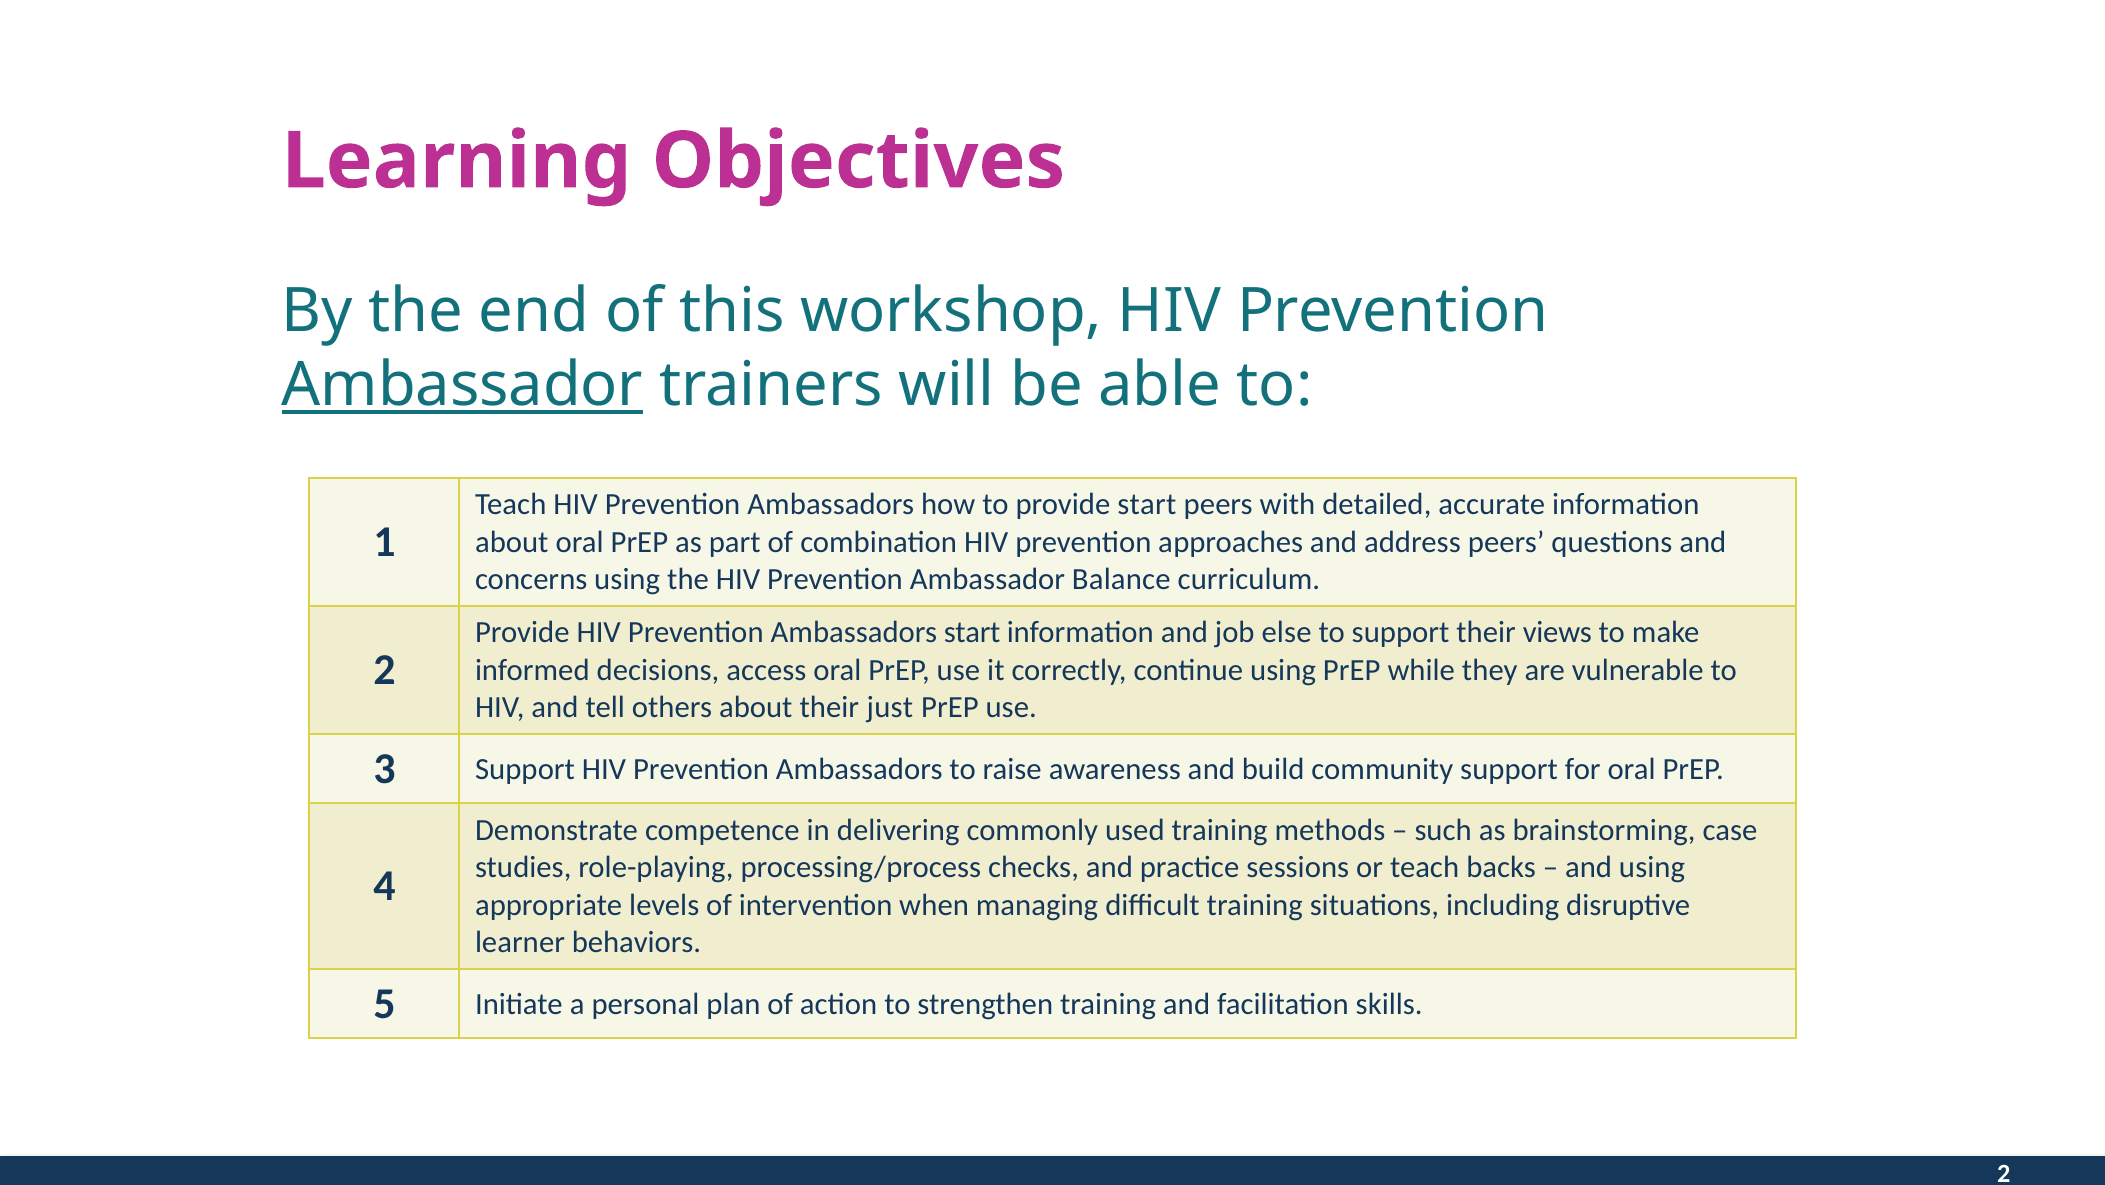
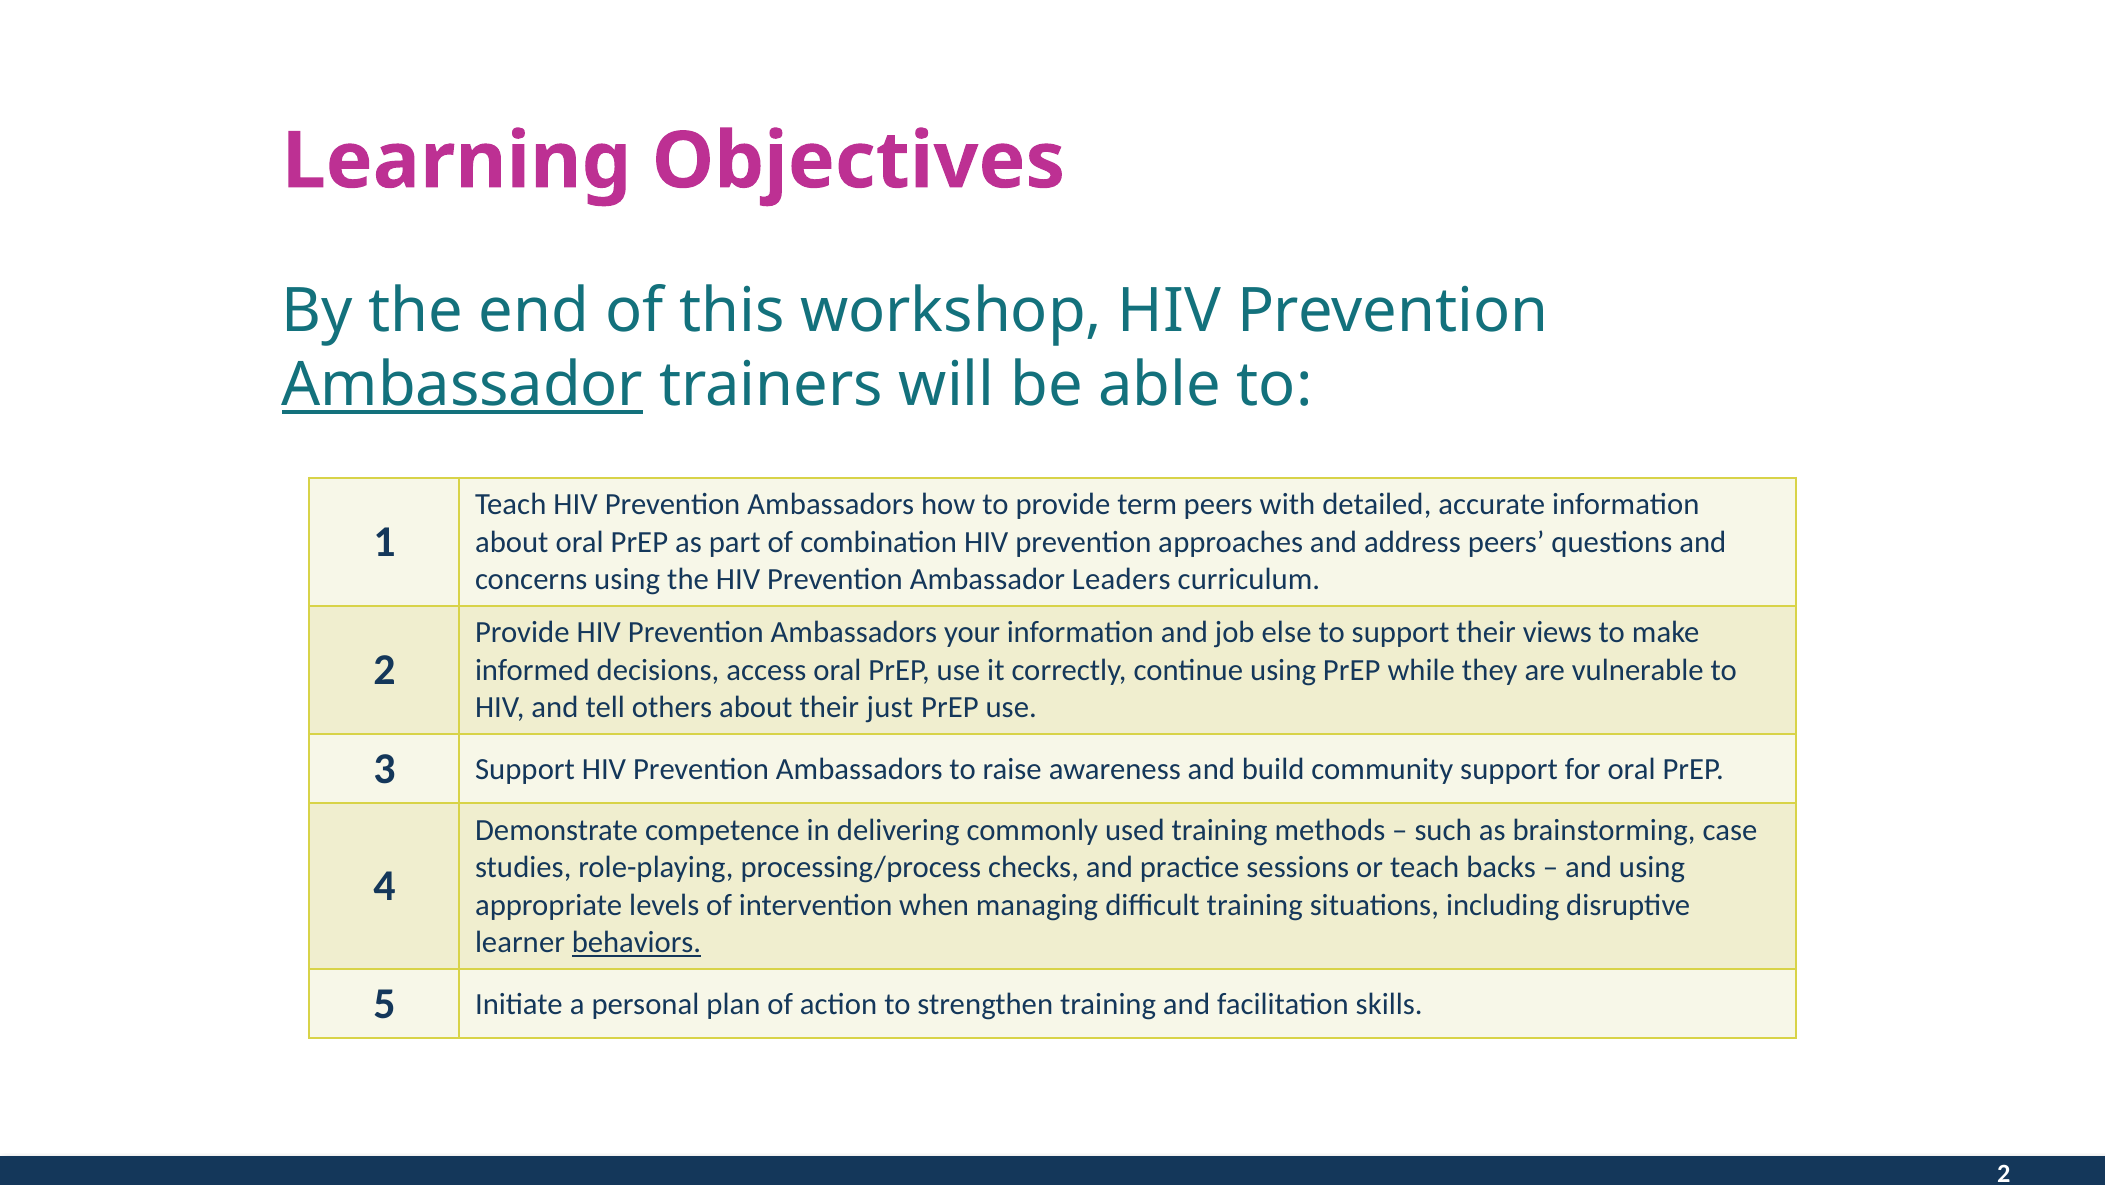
provide start: start -> term (1147, 504)
Balance: Balance -> Leaders (1121, 579)
Ambassadors start: start -> your (972, 632)
behaviors underline: none -> present (637, 942)
